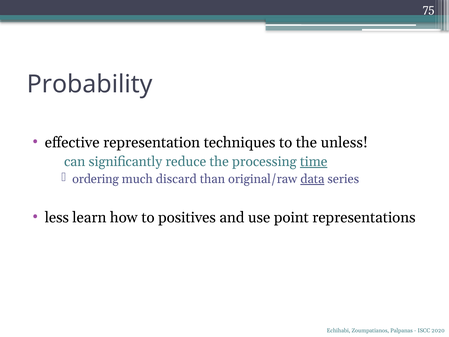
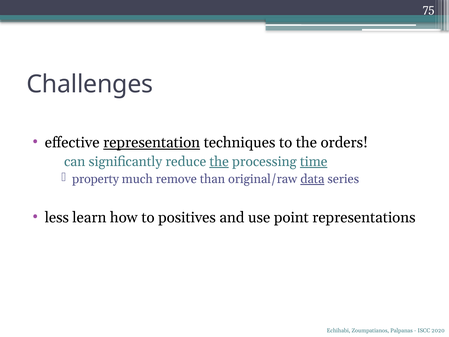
Probability: Probability -> Challenges (90, 84)
representation underline: none -> present (152, 143)
unless: unless -> orders (344, 143)
the underline: none -> present (219, 161)
ordering: ordering -> property (95, 179)
discard: discard -> remove (176, 179)
